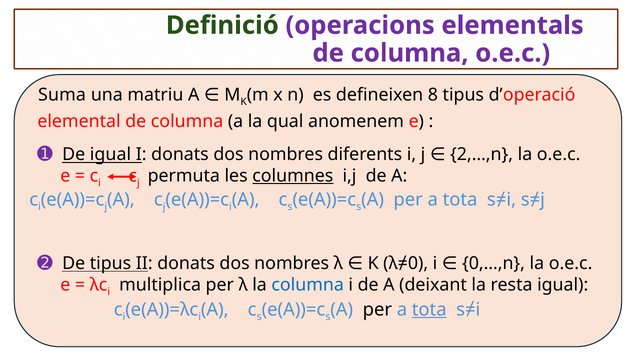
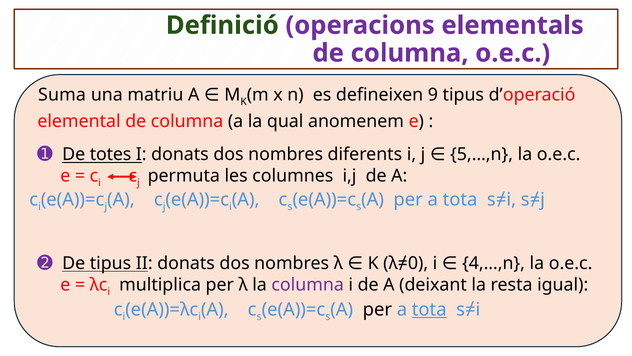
8: 8 -> 9 (433, 95)
De igual: igual -> totes (111, 154)
2,…,n: 2,…,n -> 5,…,n (482, 154)
columnes underline: present -> none (293, 176)
0,…,n: 0,…,n -> 4,…,n (494, 263)
columna colour: blue -> purple (308, 284)
